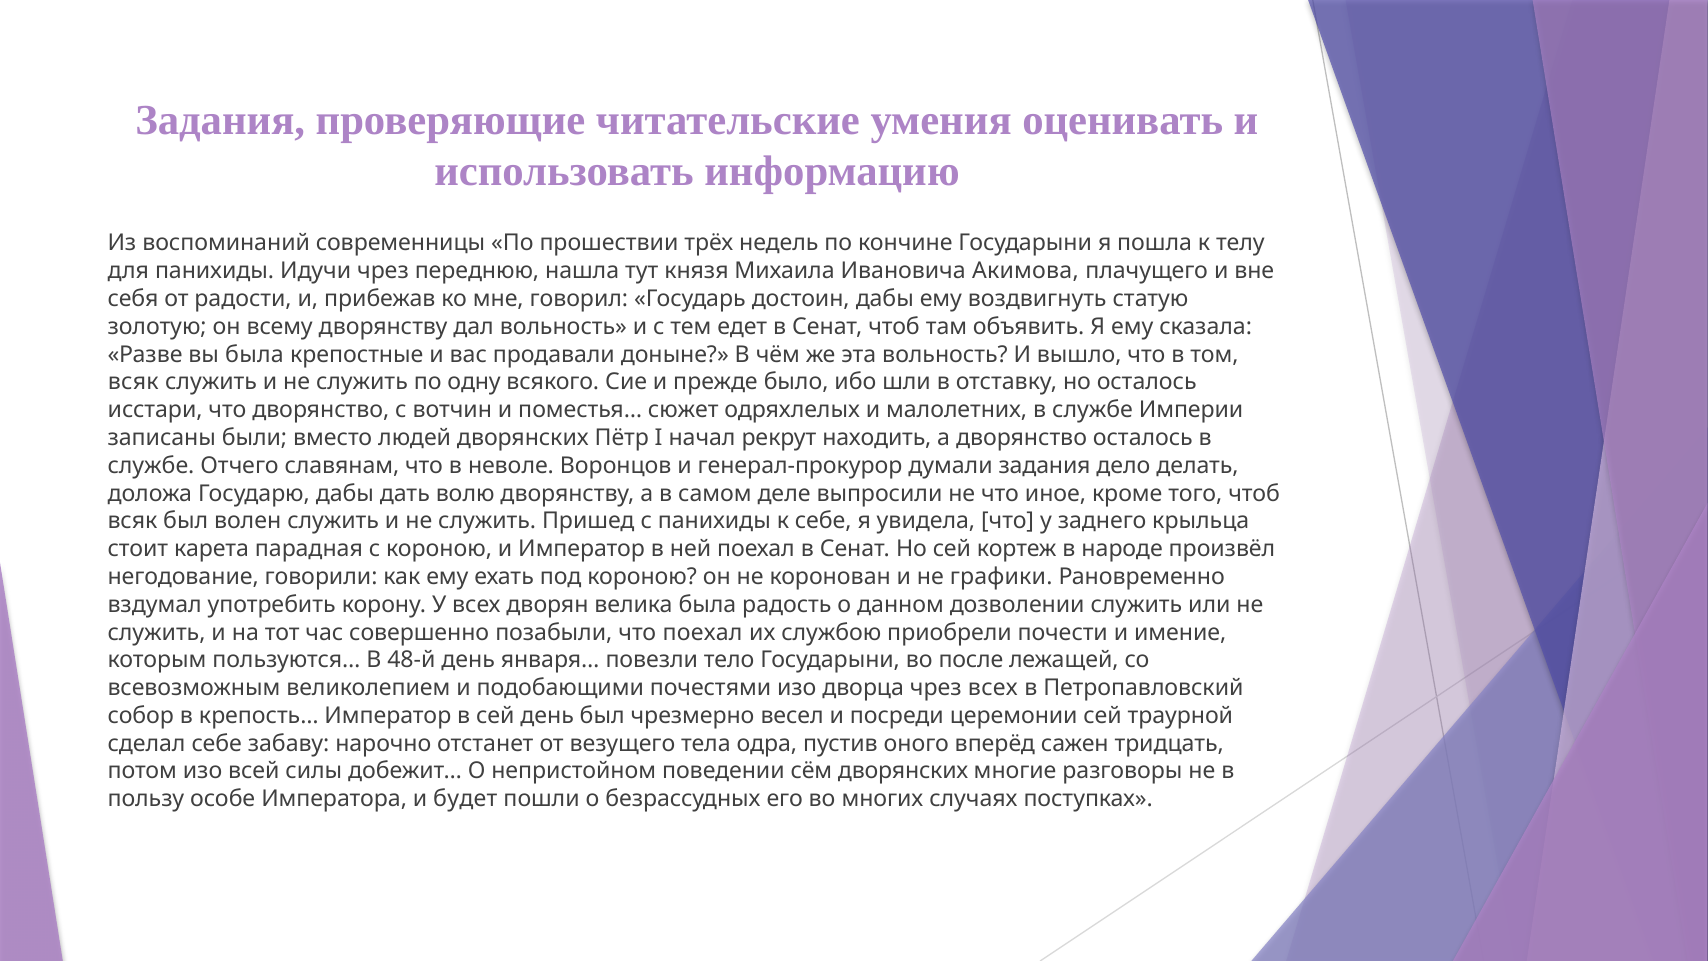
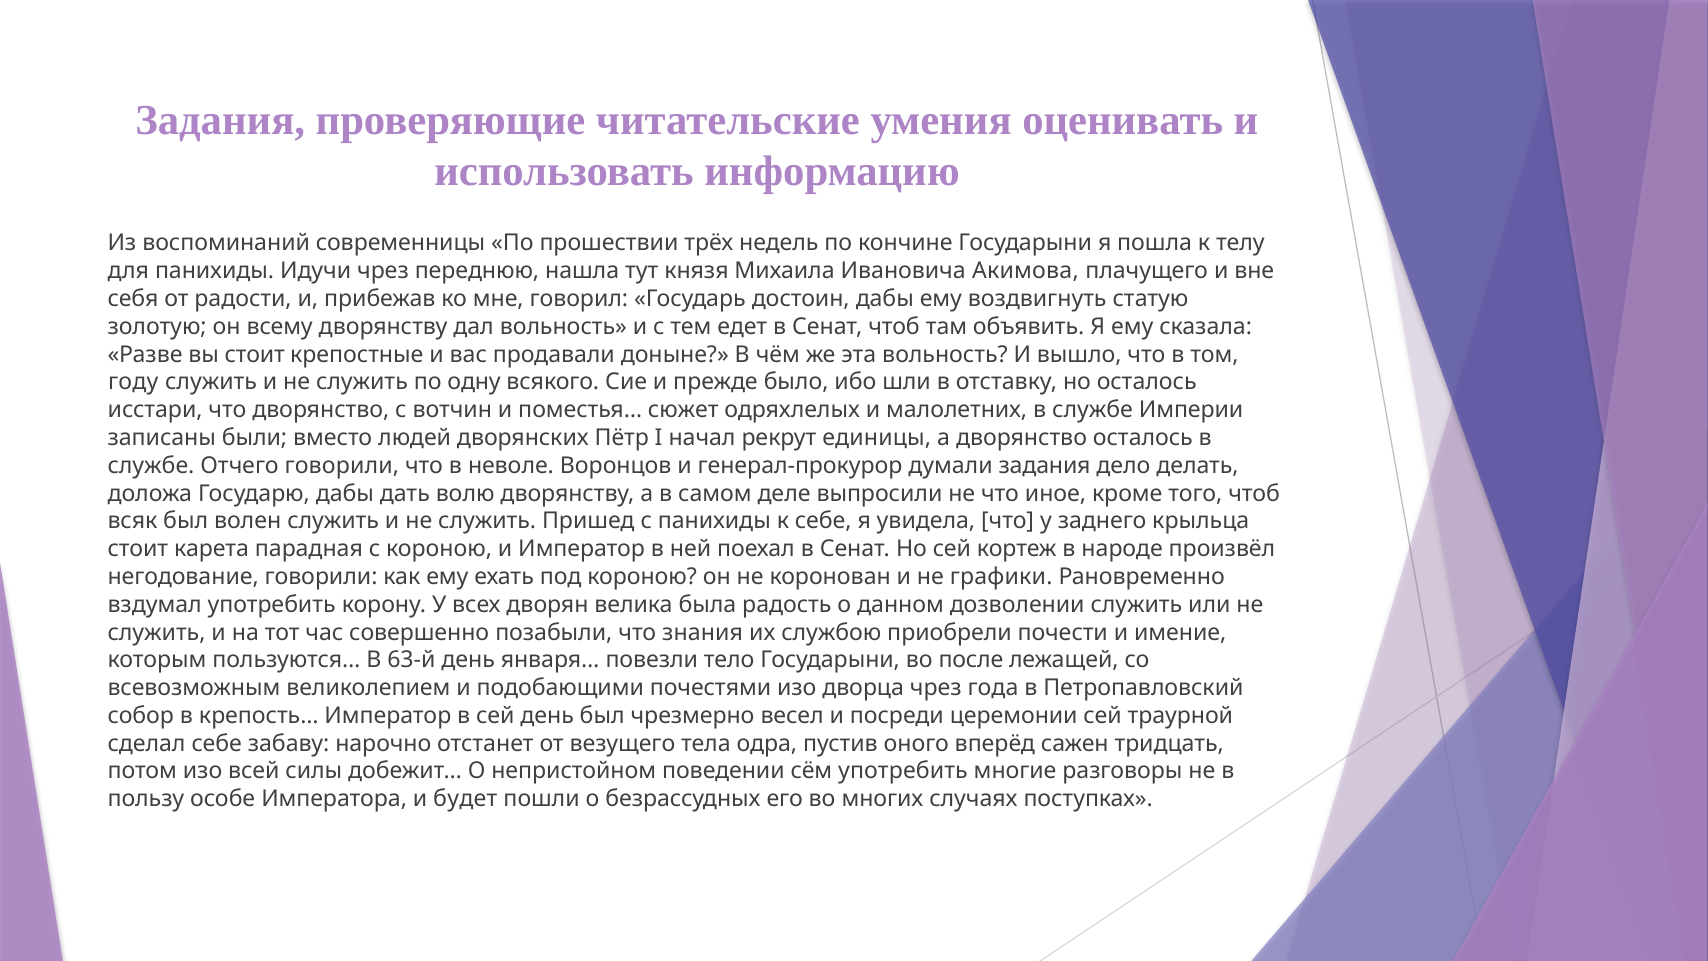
вы была: была -> стоит (255, 354)
всяк: всяк -> году (133, 382)
находить: находить -> единицы (877, 438)
Отчего славянам: славянам -> говорили (342, 465)
что поехал: поехал -> знания (703, 632)
48-й: 48-й -> 63-й (411, 660)
чрез всех: всех -> года (993, 688)
сём дворянских: дворянских -> употребить (903, 771)
